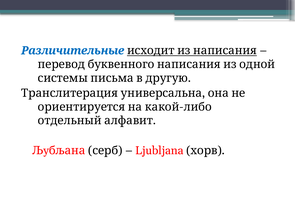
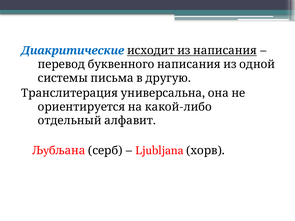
Различительные: Различительные -> Диакритические (73, 51)
